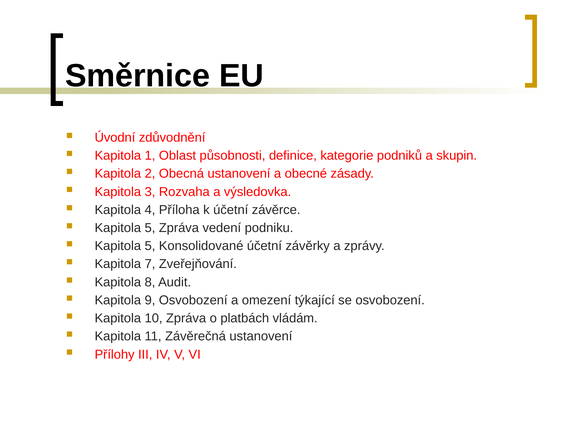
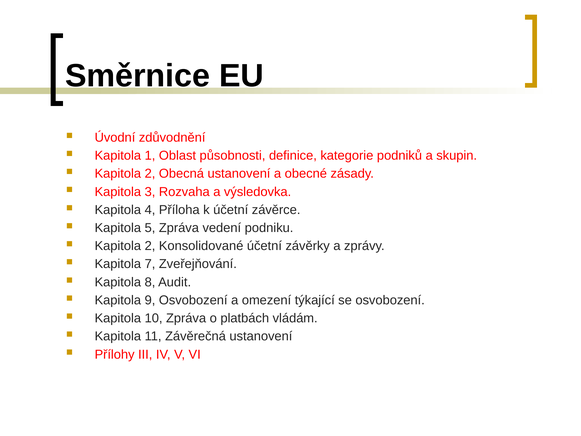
5: 5 -> 2 (150, 246)
